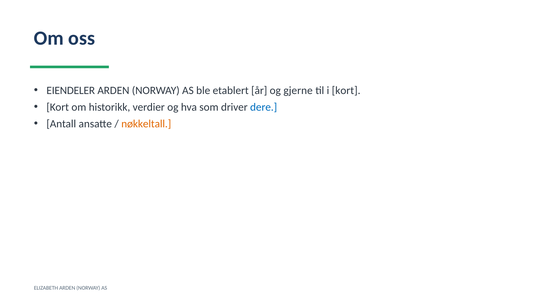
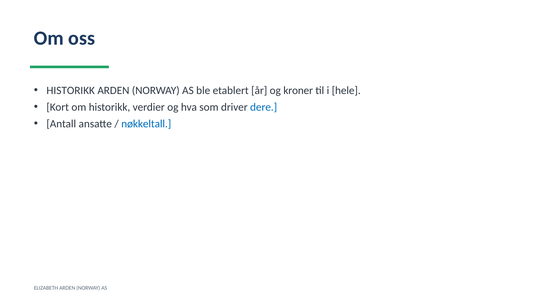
EIENDELER: EIENDELER -> HISTORIKK (71, 90)
gjerne: gjerne -> kroner (298, 90)
i kort: kort -> hele (346, 90)
nøkkeltall colour: orange -> blue (146, 124)
